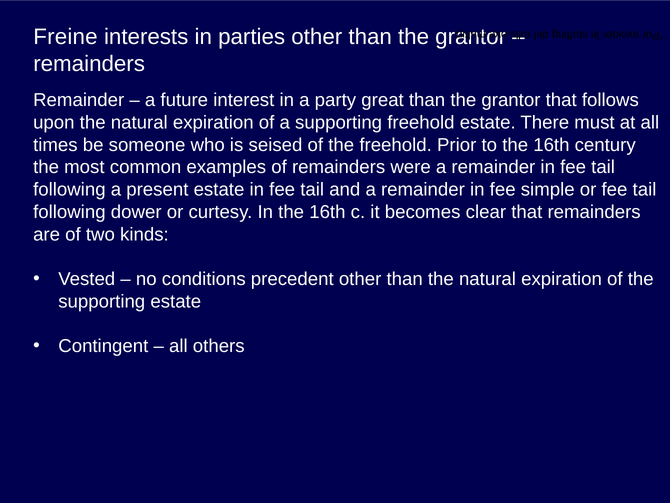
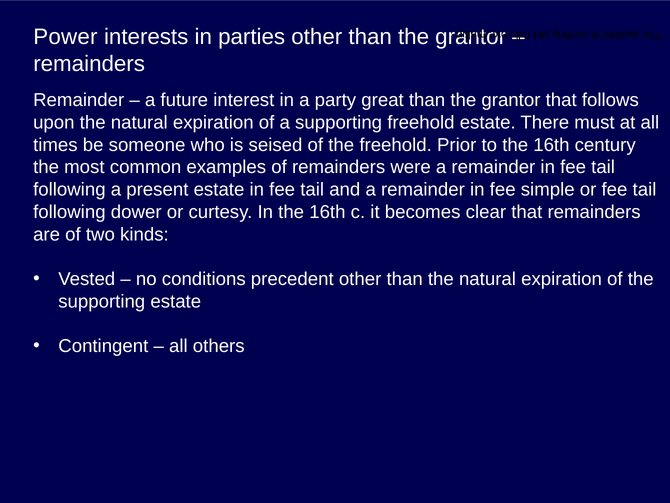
Freine: Freine -> Power (65, 37)
